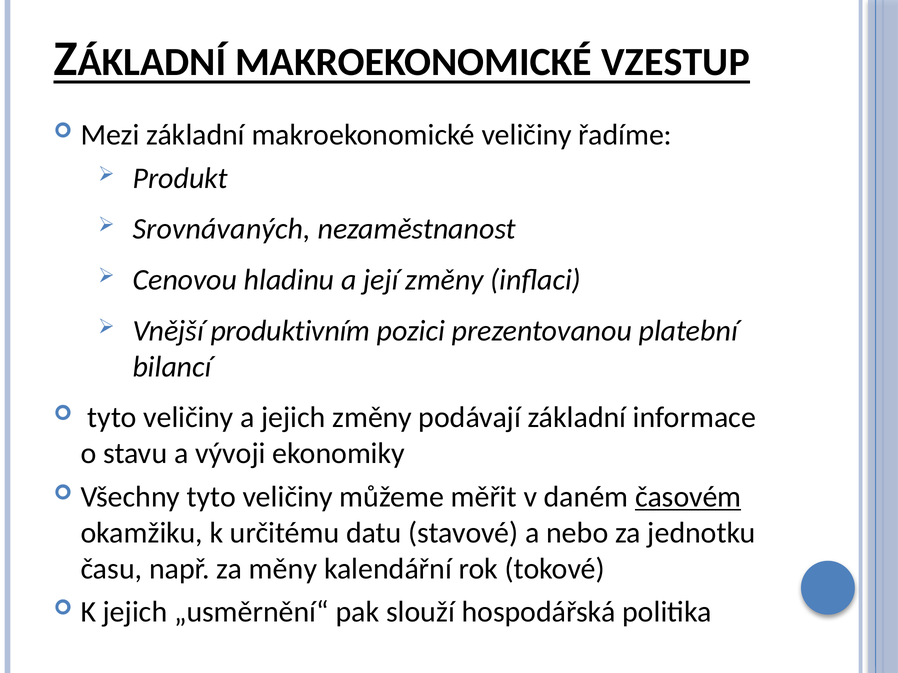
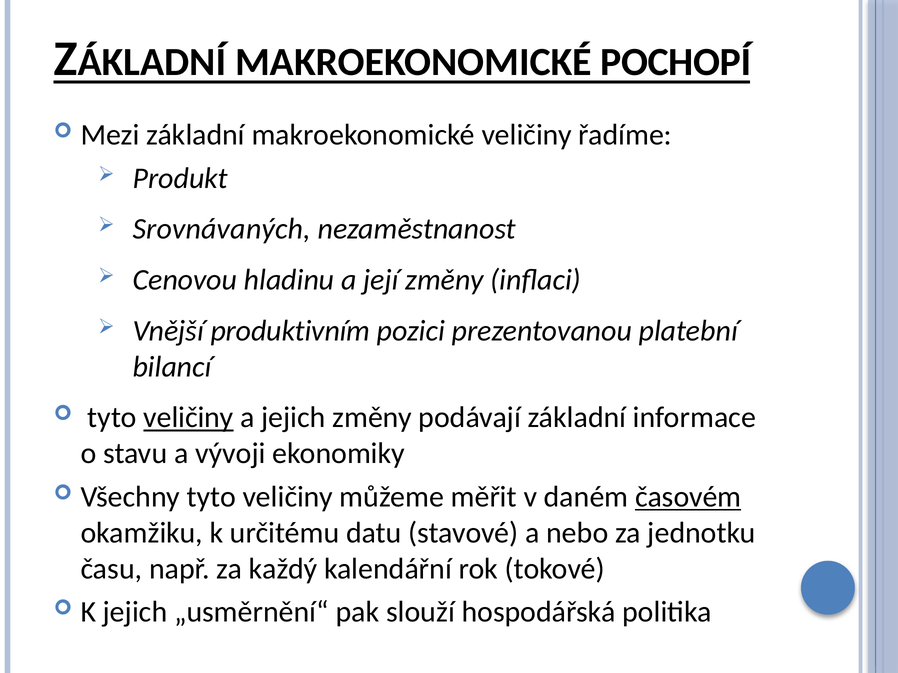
VZESTUP: VZESTUP -> POCHOPÍ (676, 62)
veličiny underline: none -> present (188, 418)
měny: měny -> každý (283, 569)
